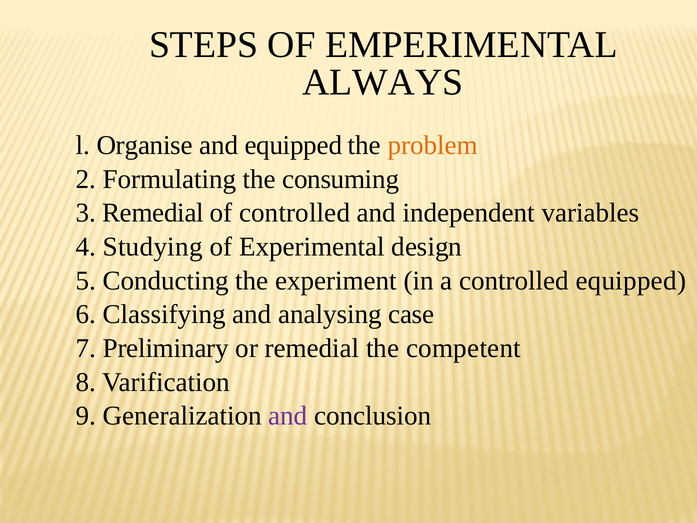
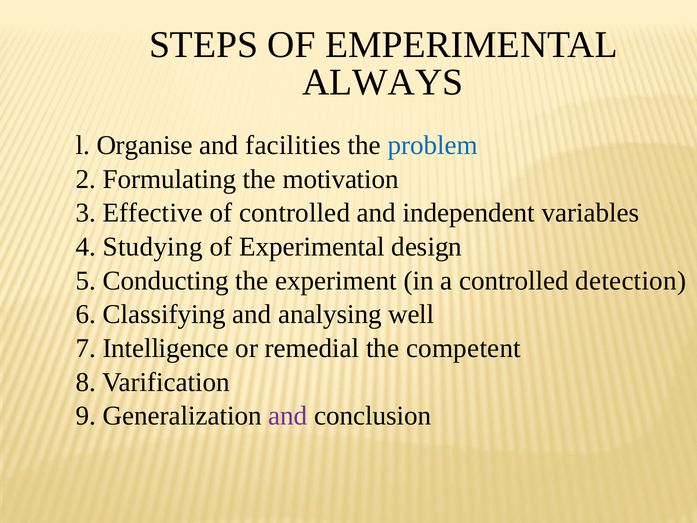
and equipped: equipped -> facilities (293, 145)
problem colour: orange -> blue (433, 145)
consuming: consuming -> motivation (341, 179)
3 Remedial: Remedial -> Effective (153, 213)
controlled equipped: equipped -> detection (631, 280)
case: case -> well (411, 314)
Preliminary: Preliminary -> Intelligence (166, 348)
